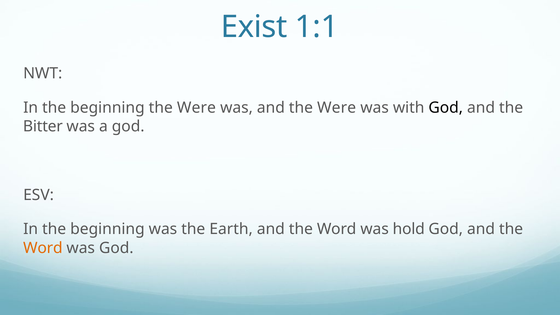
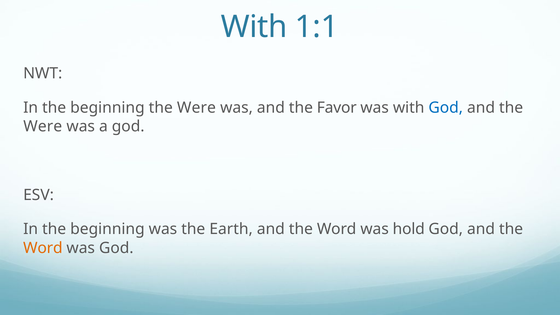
Exist: Exist -> With (254, 27)
and the Were: Were -> Favor (337, 108)
God colour: black -> blue (446, 108)
Bitter: Bitter -> Were (43, 126)
